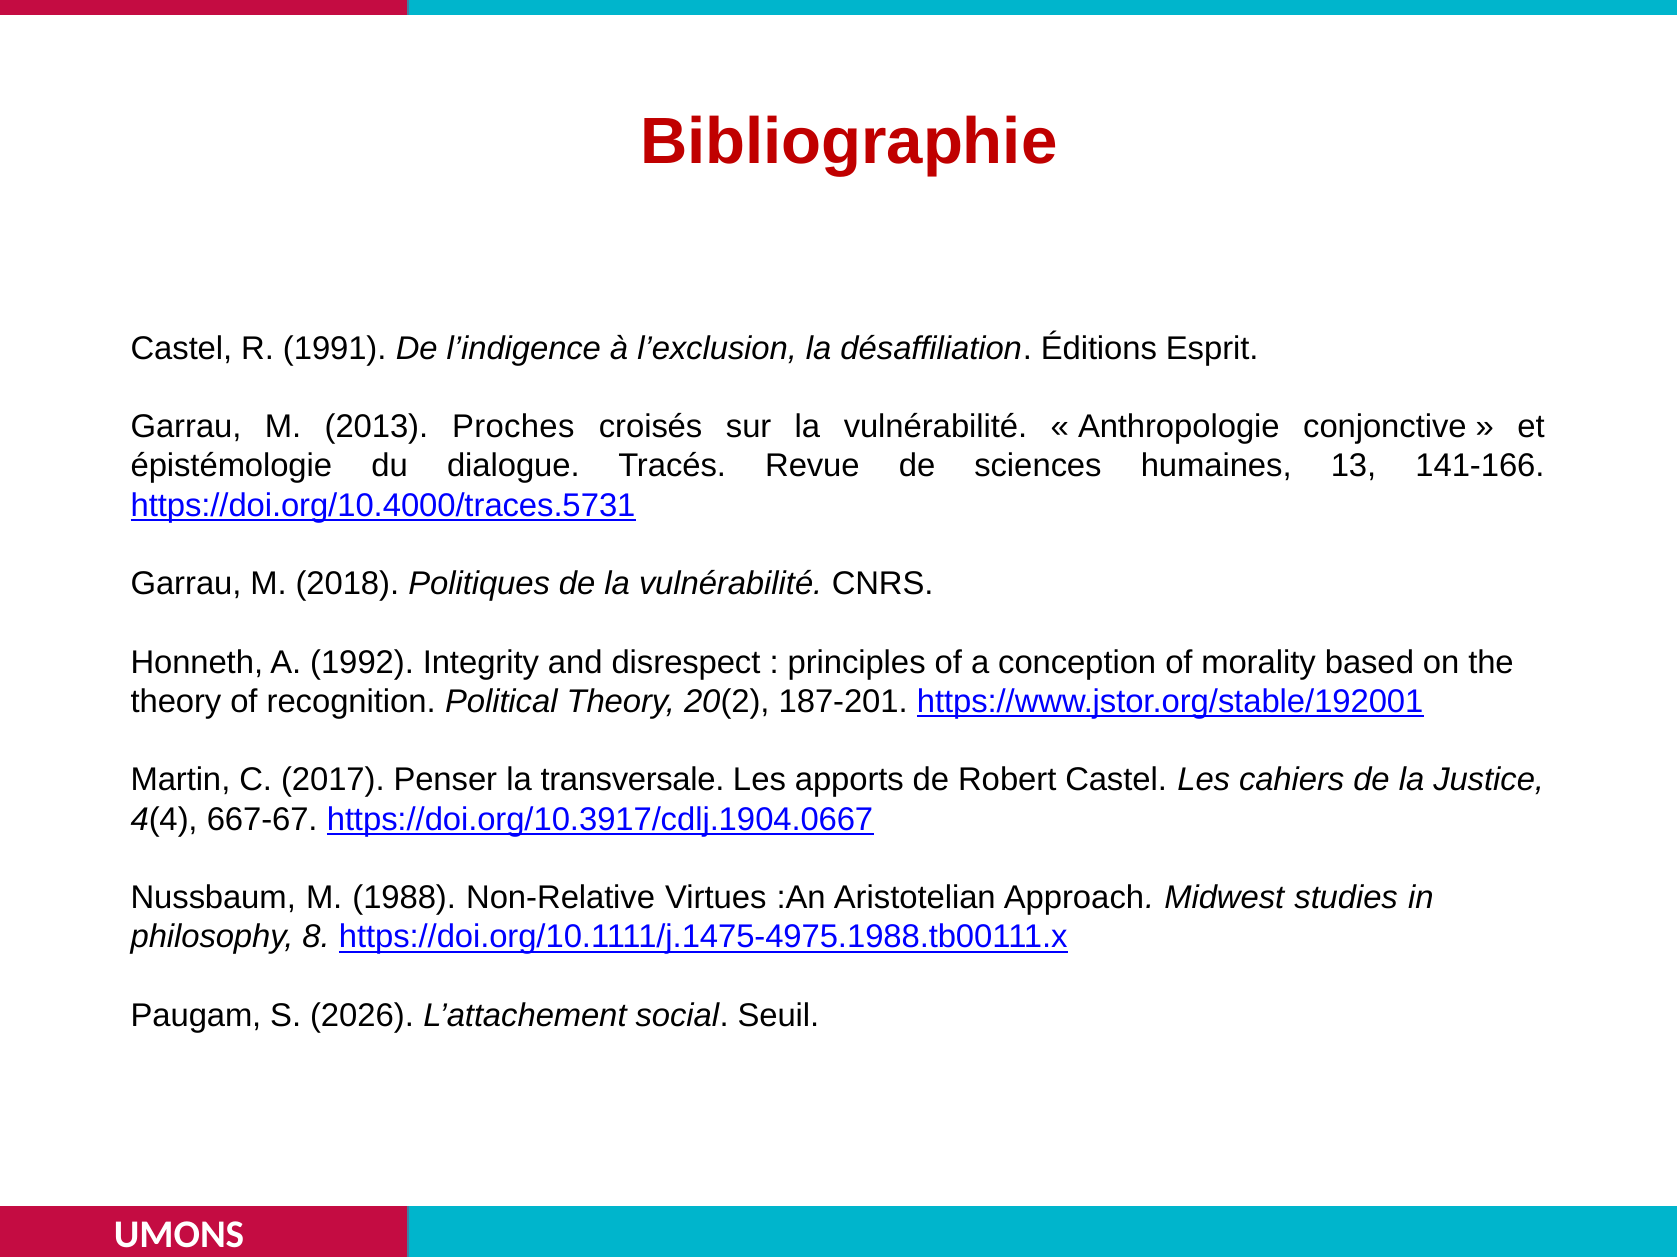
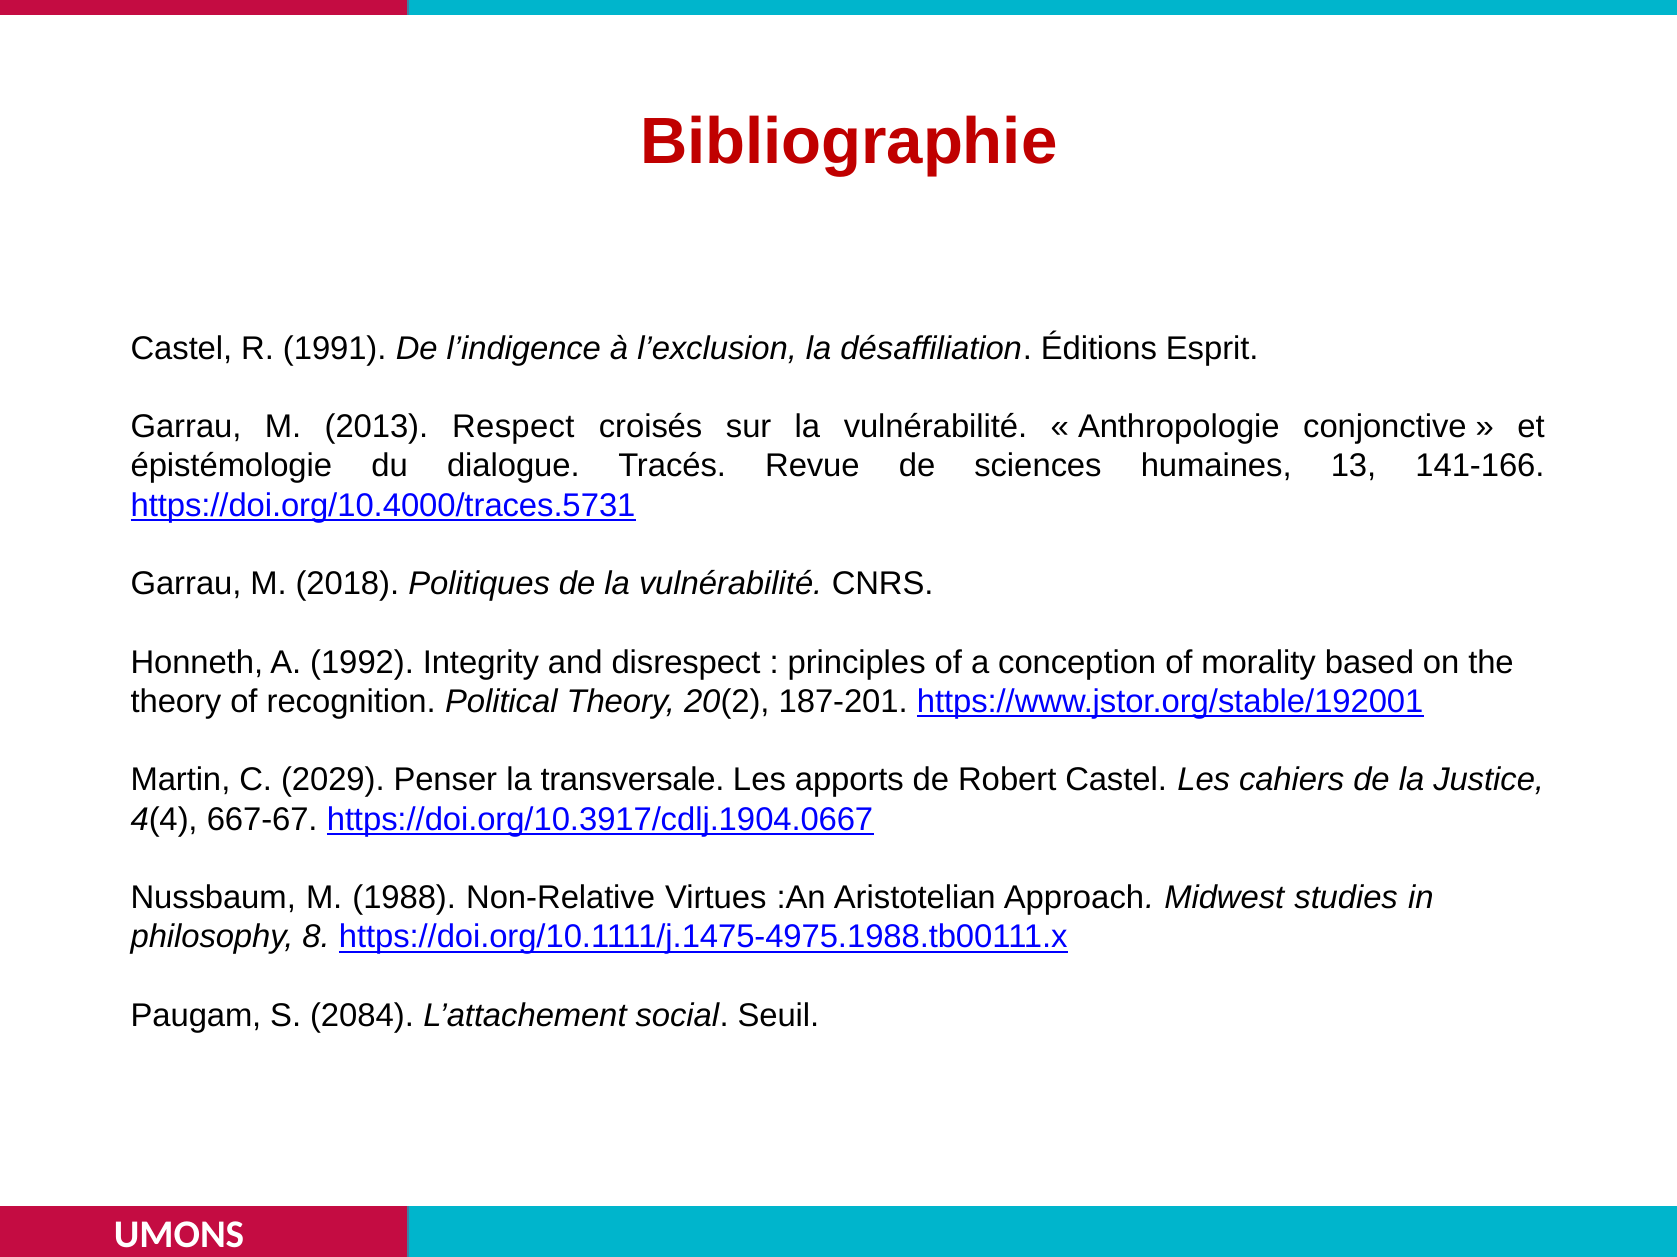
Proches: Proches -> Respect (513, 427)
2017: 2017 -> 2029 (333, 781)
2026: 2026 -> 2084 (362, 1016)
